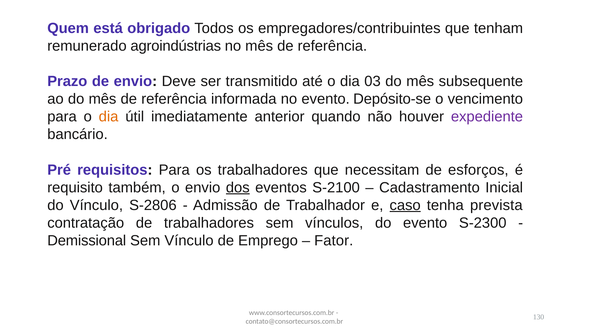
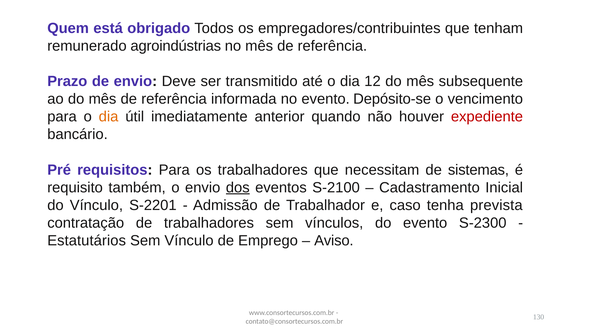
03: 03 -> 12 (373, 81)
expediente colour: purple -> red (487, 116)
esforços: esforços -> sistemas (478, 169)
S-2806: S-2806 -> S-2201 (153, 205)
caso underline: present -> none (405, 205)
Demissional: Demissional -> Estatutários (87, 240)
Fator: Fator -> Aviso (334, 240)
